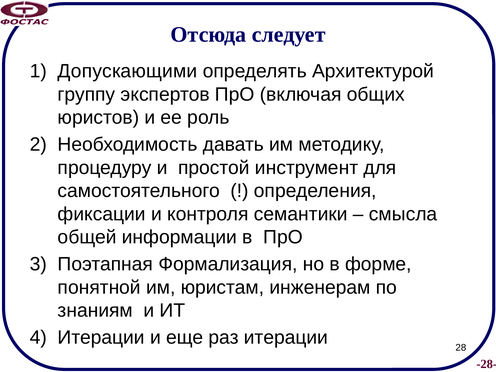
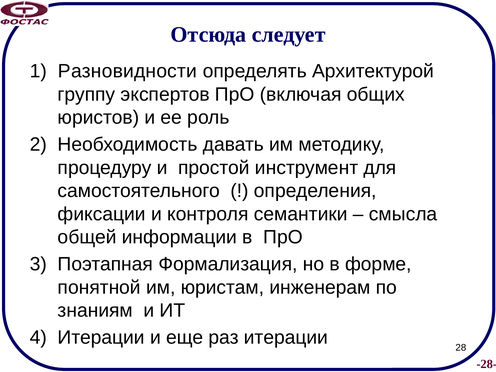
Допускающими: Допускающими -> Разновидности (127, 71)
